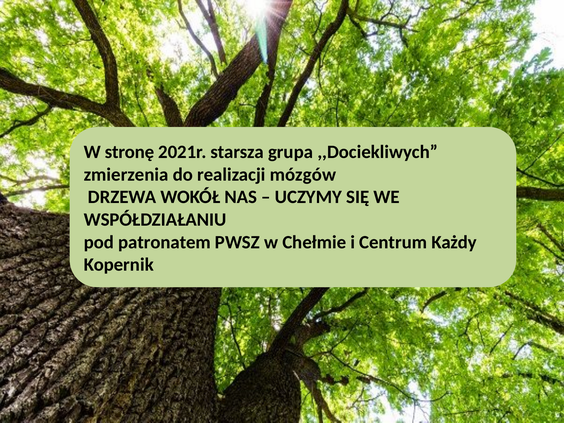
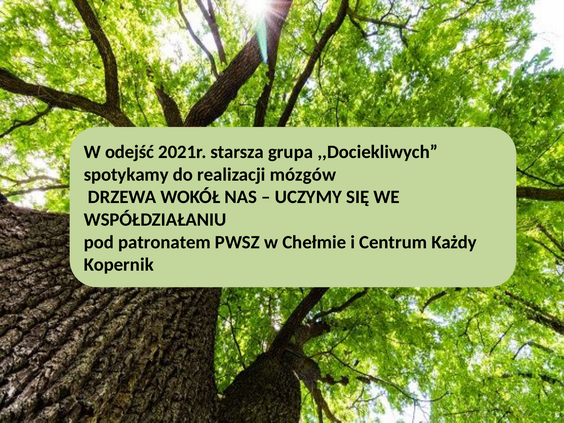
stronę: stronę -> odejść (130, 152)
zmierzenia: zmierzenia -> spotykamy (126, 175)
